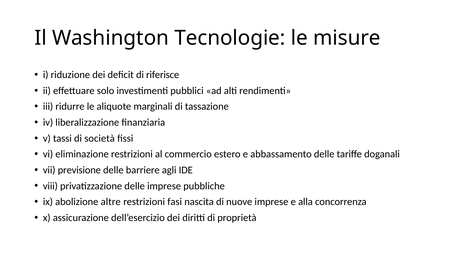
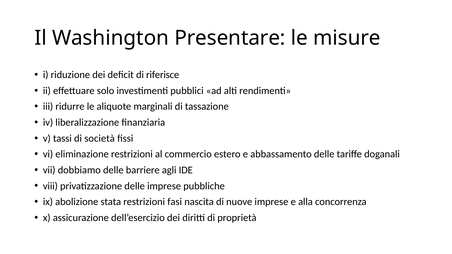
Tecnologie: Tecnologie -> Presentare (230, 38)
previsione: previsione -> dobbiamo (79, 170)
altre: altre -> stata (111, 202)
